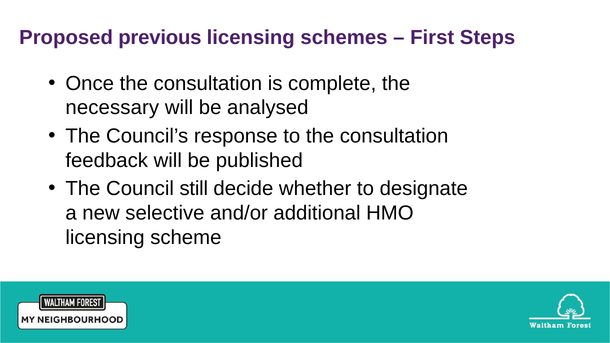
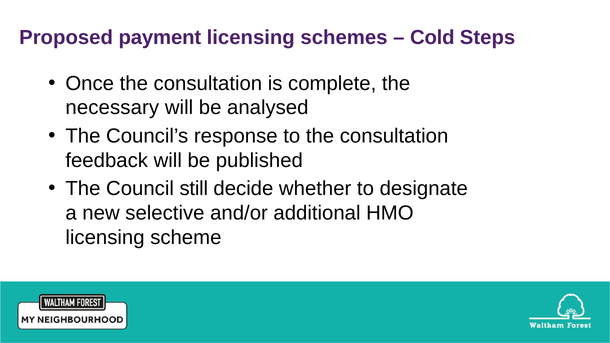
previous: previous -> payment (160, 38)
First: First -> Cold (432, 38)
